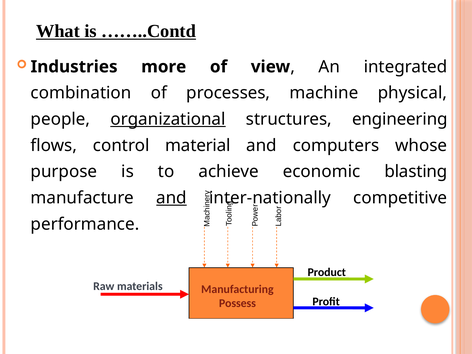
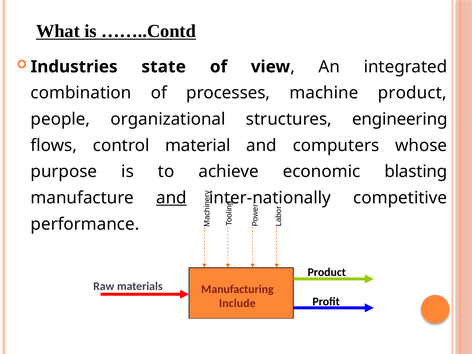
more: more -> state (164, 67)
machine physical: physical -> product (412, 93)
organizational underline: present -> none (168, 119)
Possess: Possess -> Include (237, 303)
